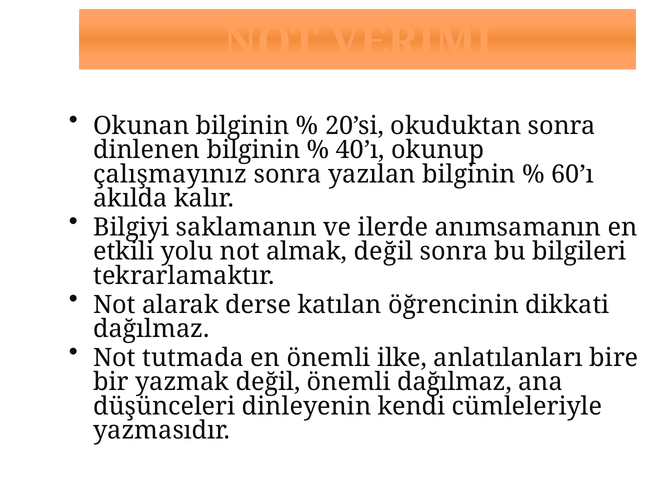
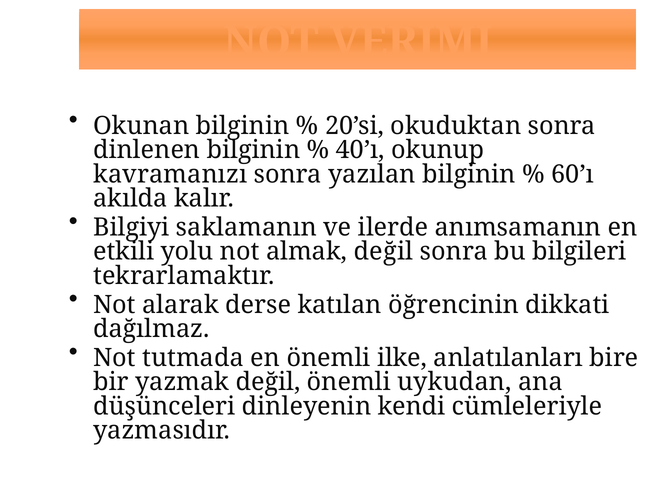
çalışmayınız: çalışmayınız -> kavramanızı (170, 174)
önemli dağılmaz: dağılmaz -> uykudan (454, 382)
